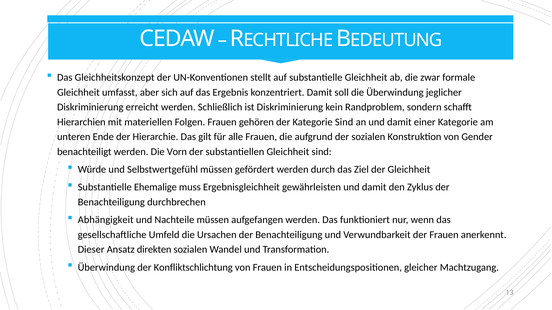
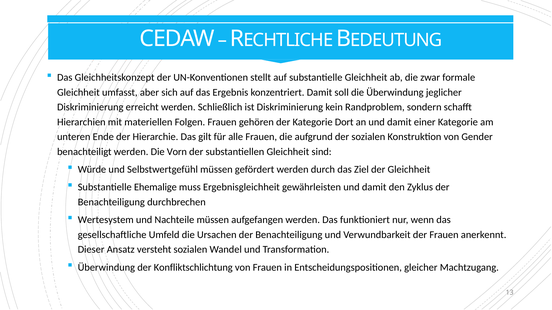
Kategorie Sind: Sind -> Dort (344, 122)
Abhängigkeit: Abhängigkeit -> Wertesystem (106, 220)
direkten: direkten -> versteht (154, 250)
